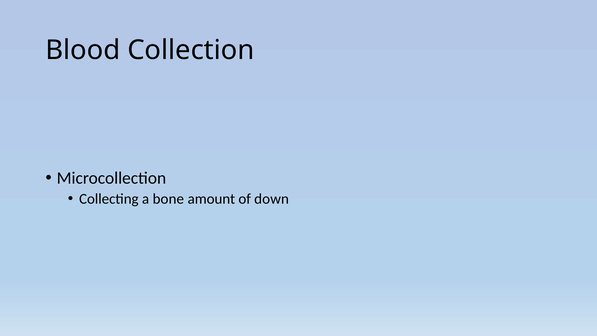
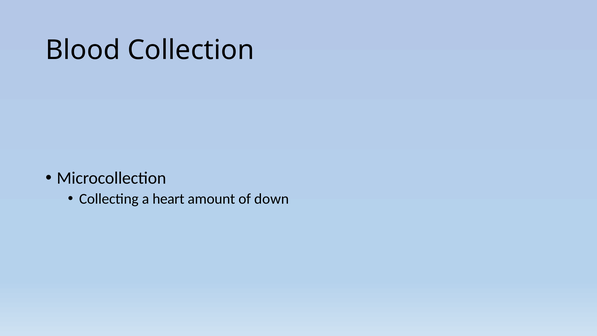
bone: bone -> heart (168, 199)
